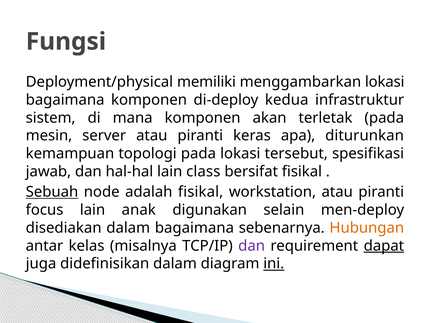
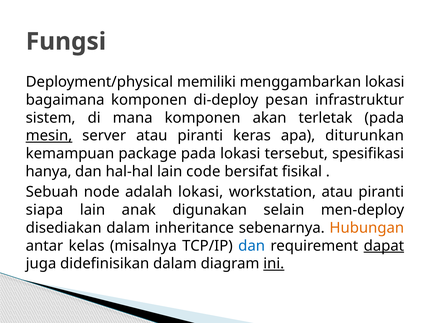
kedua: kedua -> pesan (287, 100)
mesin underline: none -> present (49, 136)
topologi: topologi -> package (148, 153)
jawab: jawab -> hanya (49, 171)
class: class -> code (203, 171)
Sebuah underline: present -> none (52, 192)
adalah fisikal: fisikal -> lokasi (201, 192)
focus: focus -> siapa (44, 210)
dalam bagaimana: bagaimana -> inheritance (194, 227)
dan colour: purple -> blue (252, 245)
